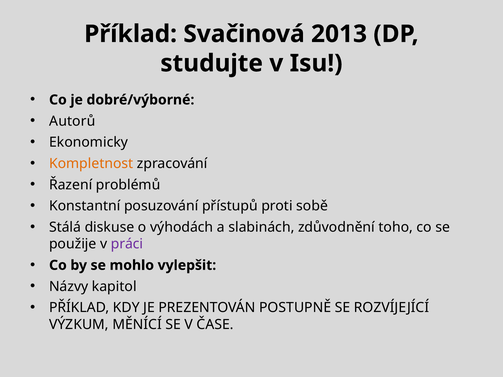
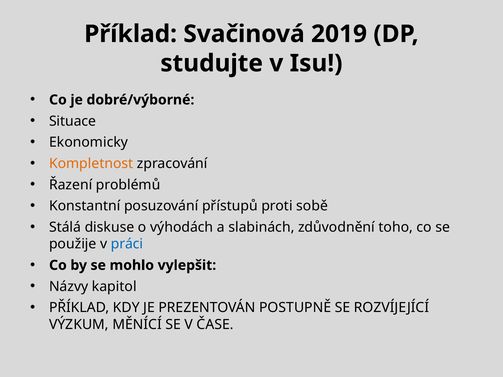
2013: 2013 -> 2019 (339, 34)
Autorů: Autorů -> Situace (72, 121)
práci colour: purple -> blue (127, 244)
